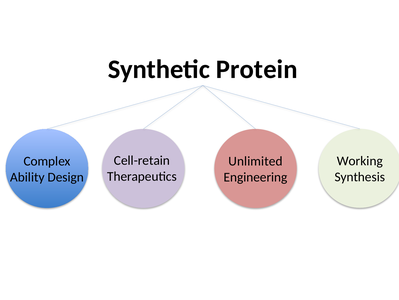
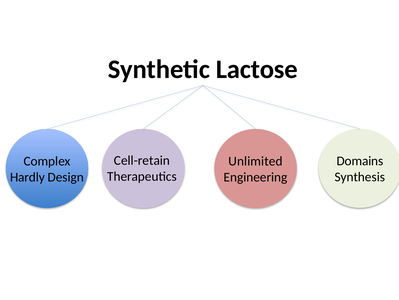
Protein: Protein -> Lactose (257, 69)
Working: Working -> Domains (360, 161)
Ability: Ability -> Hardly (27, 177)
